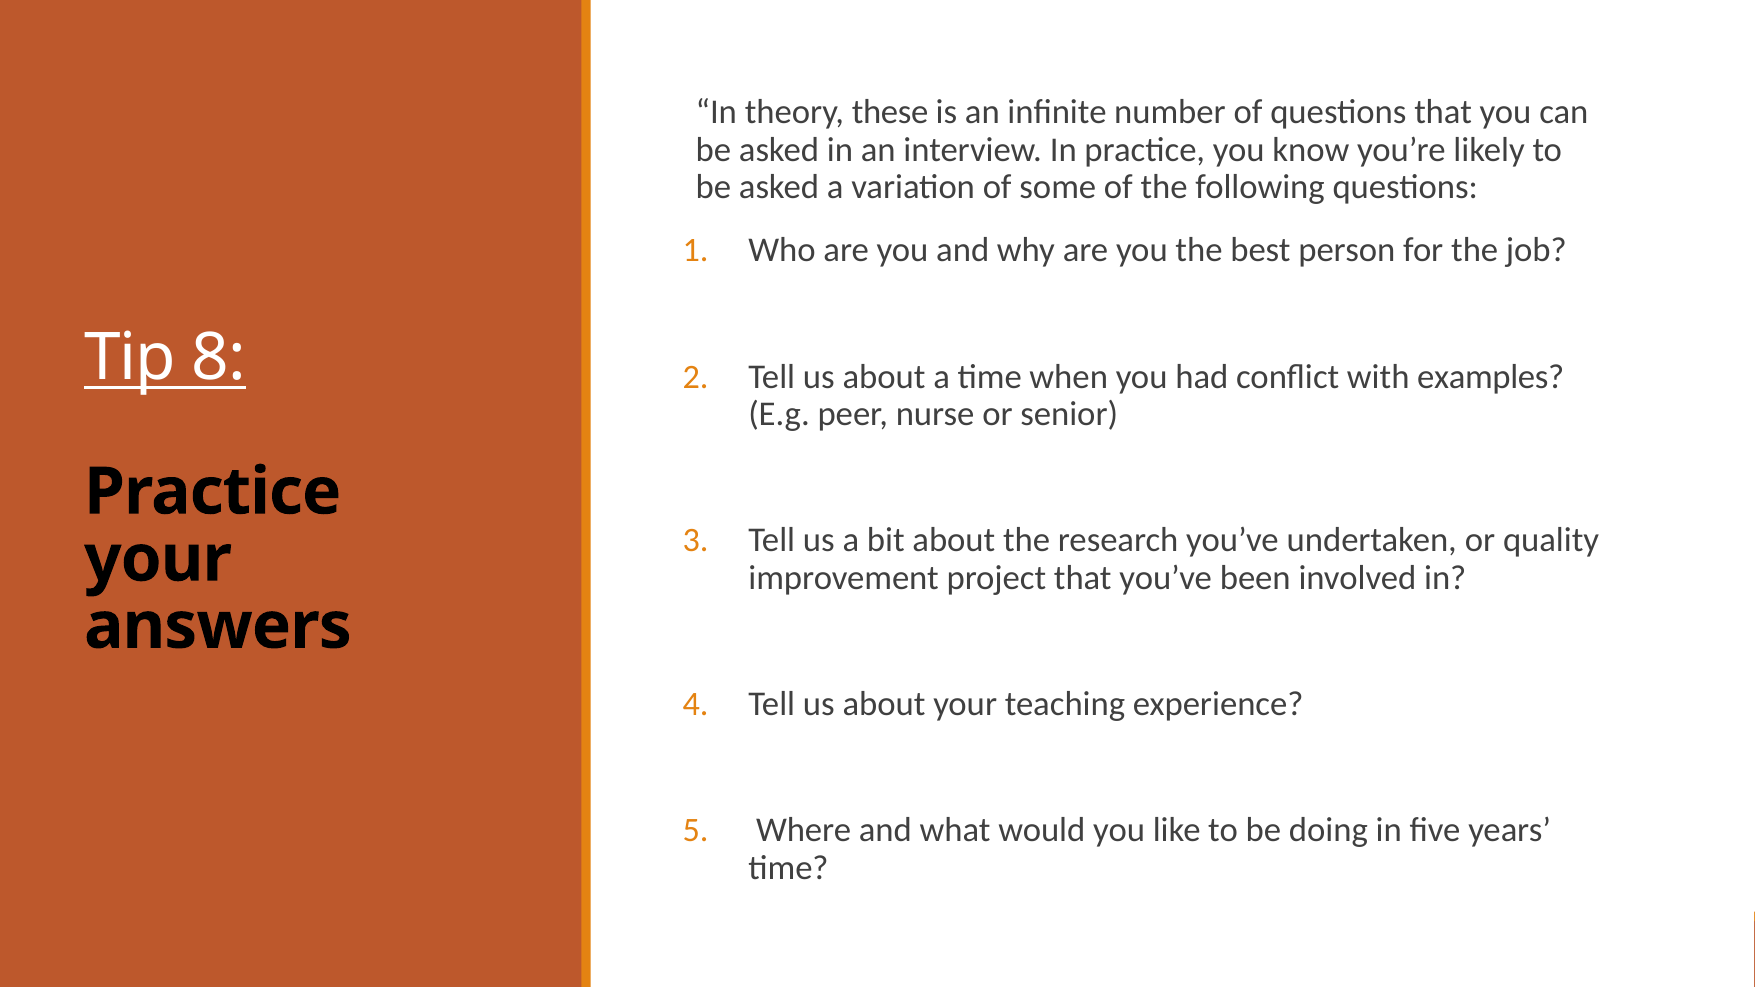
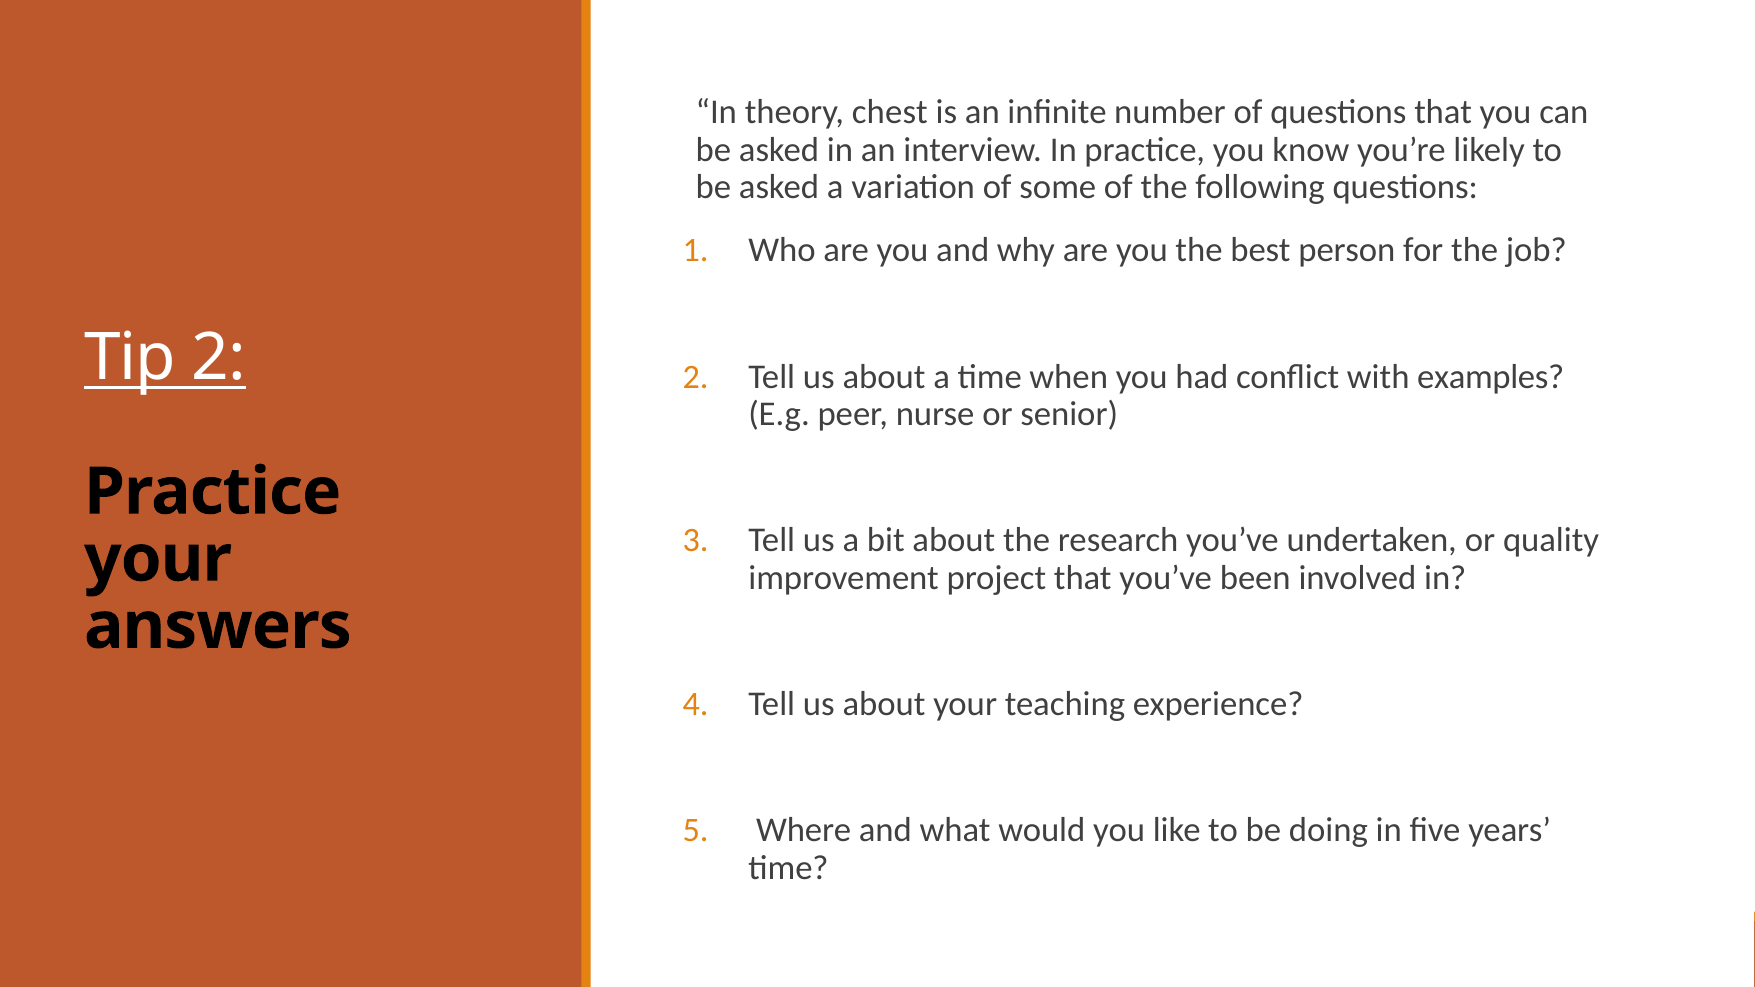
these: these -> chest (890, 112)
Tip 8: 8 -> 2 (219, 358)
